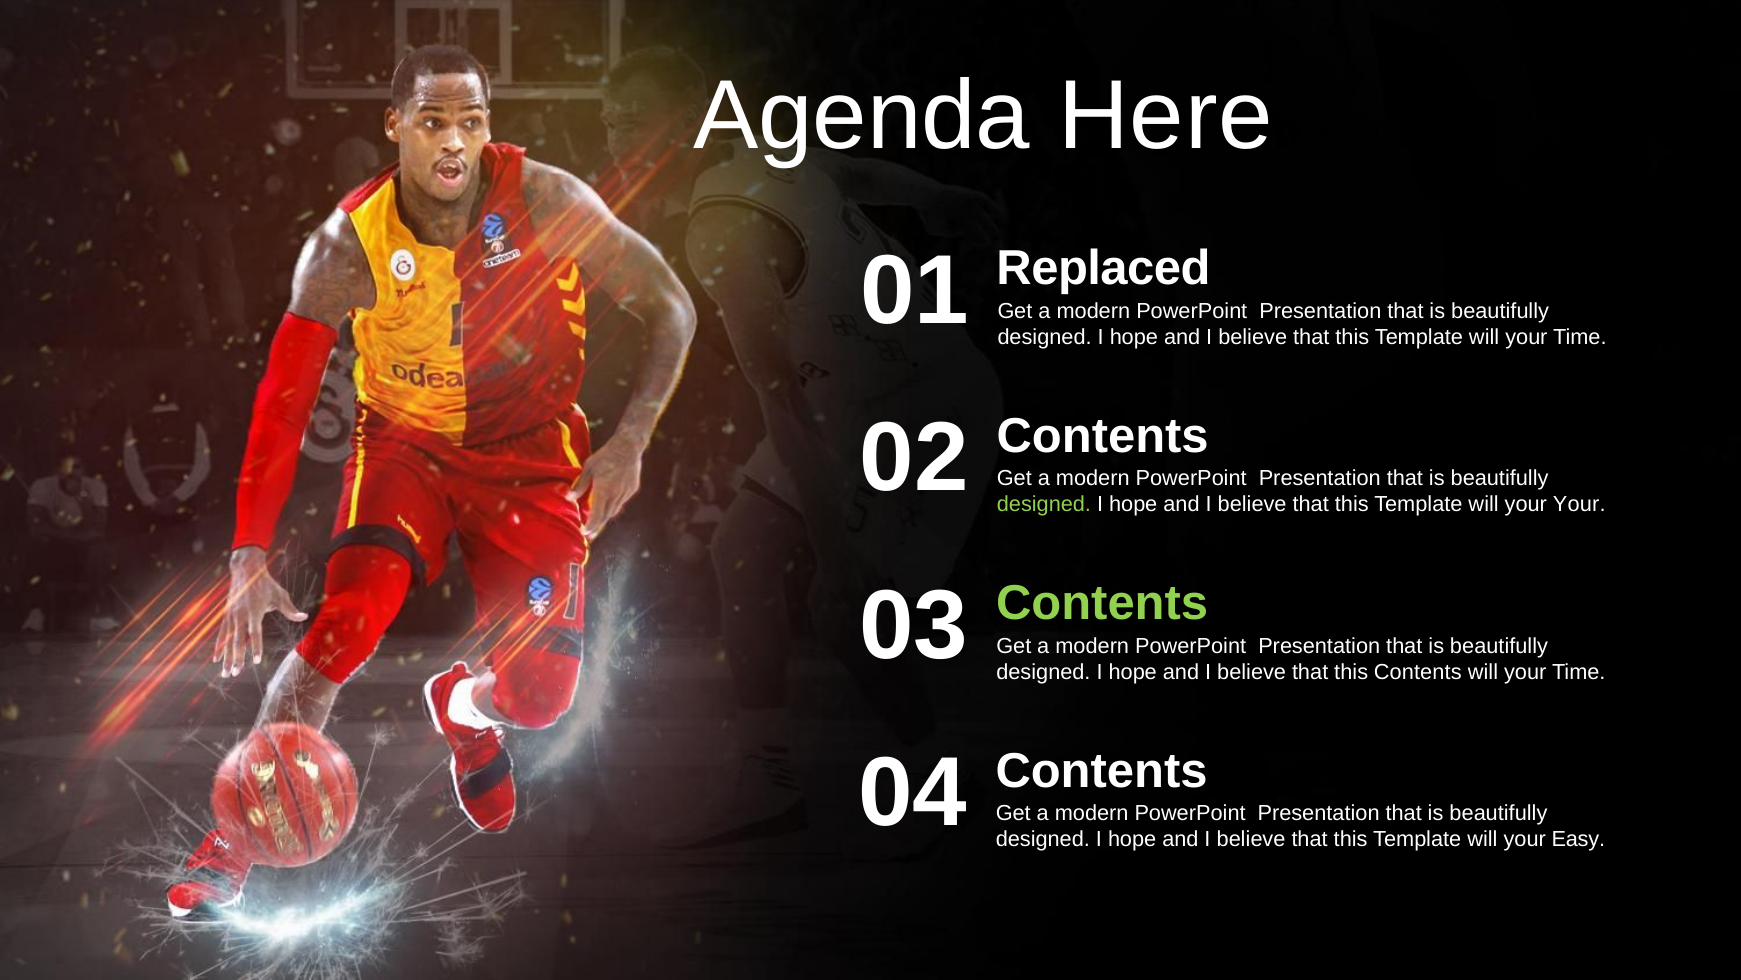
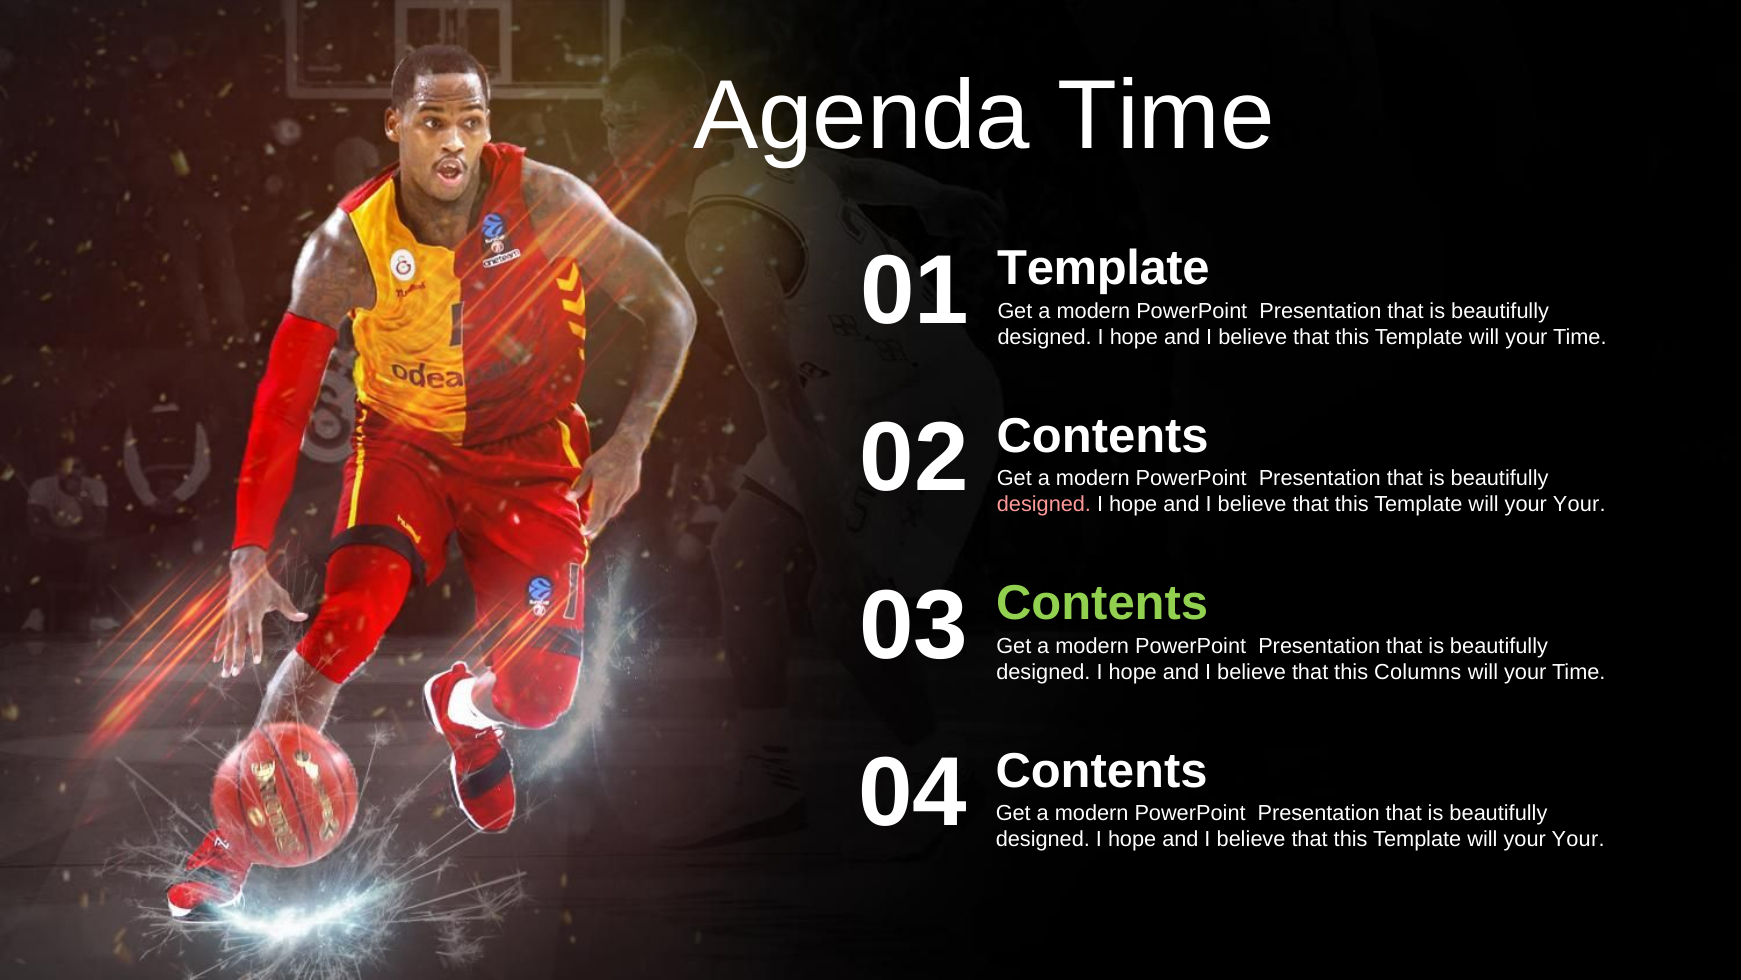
Agenda Here: Here -> Time (1166, 116)
Replaced: Replaced -> Template (1103, 269)
designed colour: light green -> pink (1044, 504)
this Contents: Contents -> Columns (1418, 672)
Easy: Easy -> Your (1578, 839)
